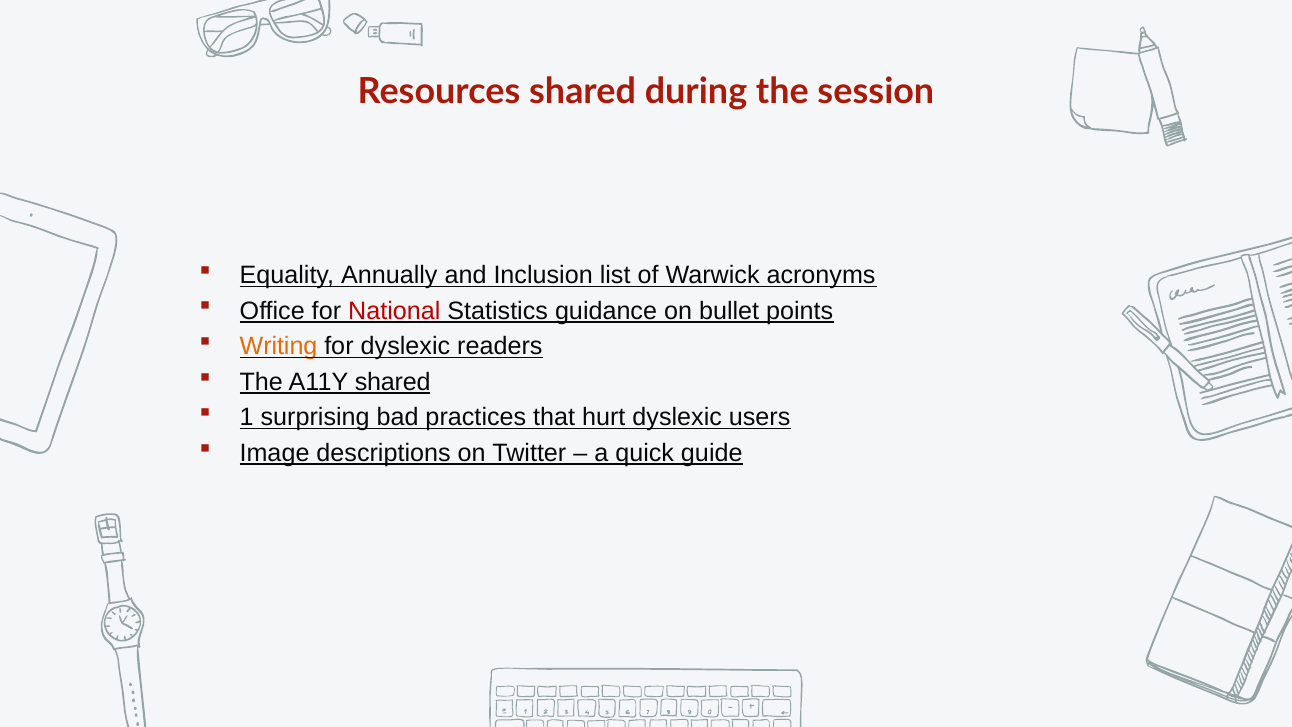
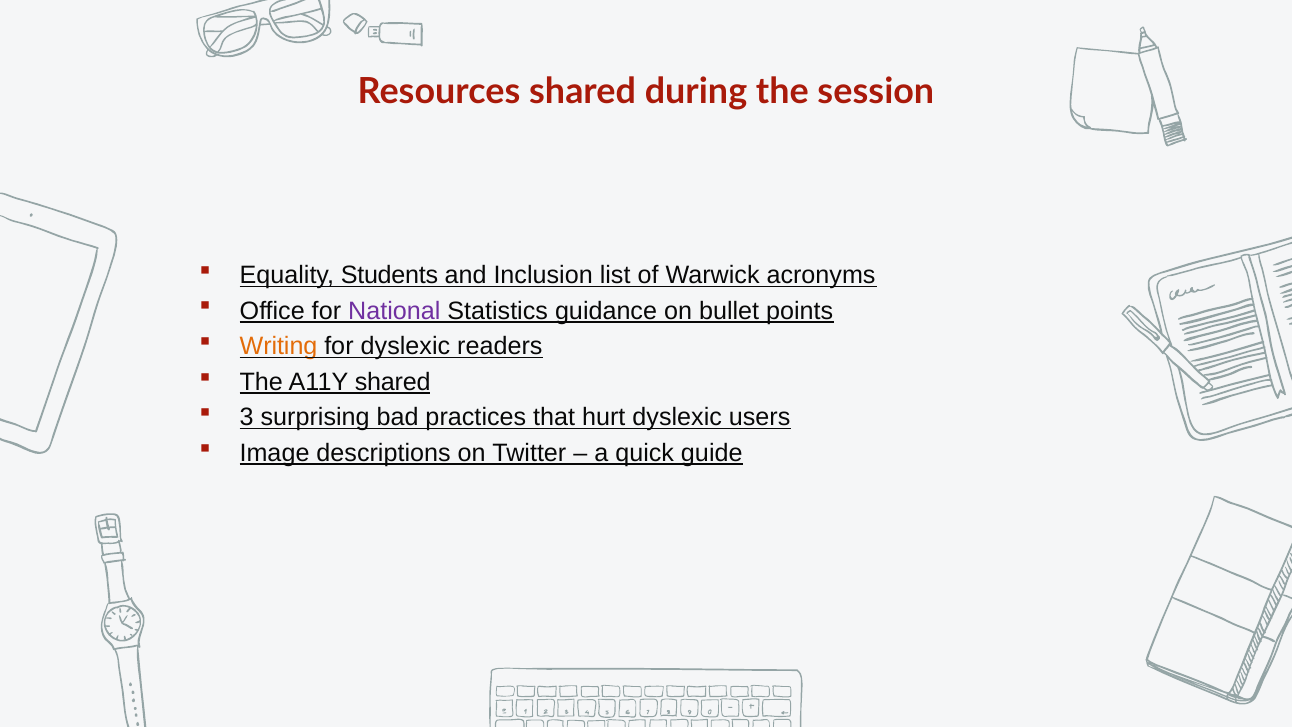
Annually: Annually -> Students (389, 275)
National colour: red -> purple (394, 311)
1: 1 -> 3 (247, 417)
